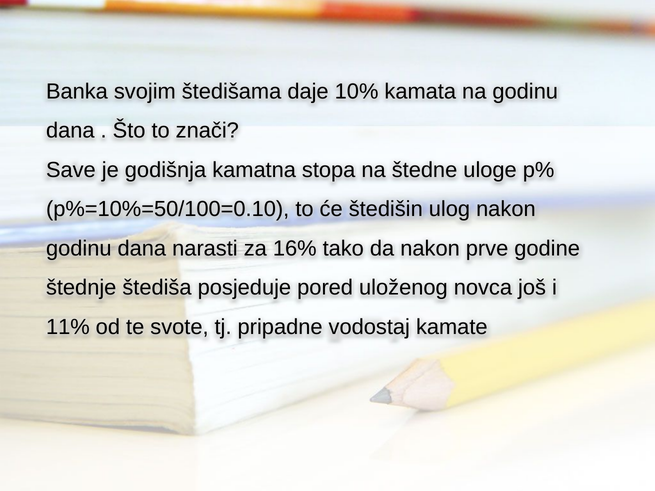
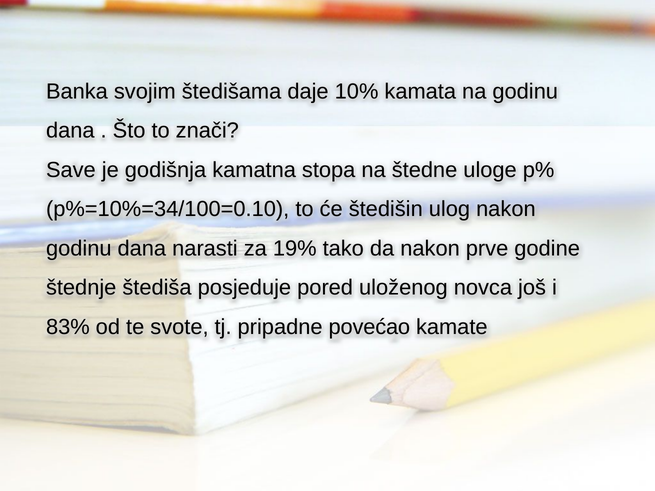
p%=10%=50/100=0.10: p%=10%=50/100=0.10 -> p%=10%=34/100=0.10 (168, 209)
16%: 16% -> 19% (295, 249)
11%: 11% -> 83% (68, 327)
vodostaj: vodostaj -> povećao (369, 327)
